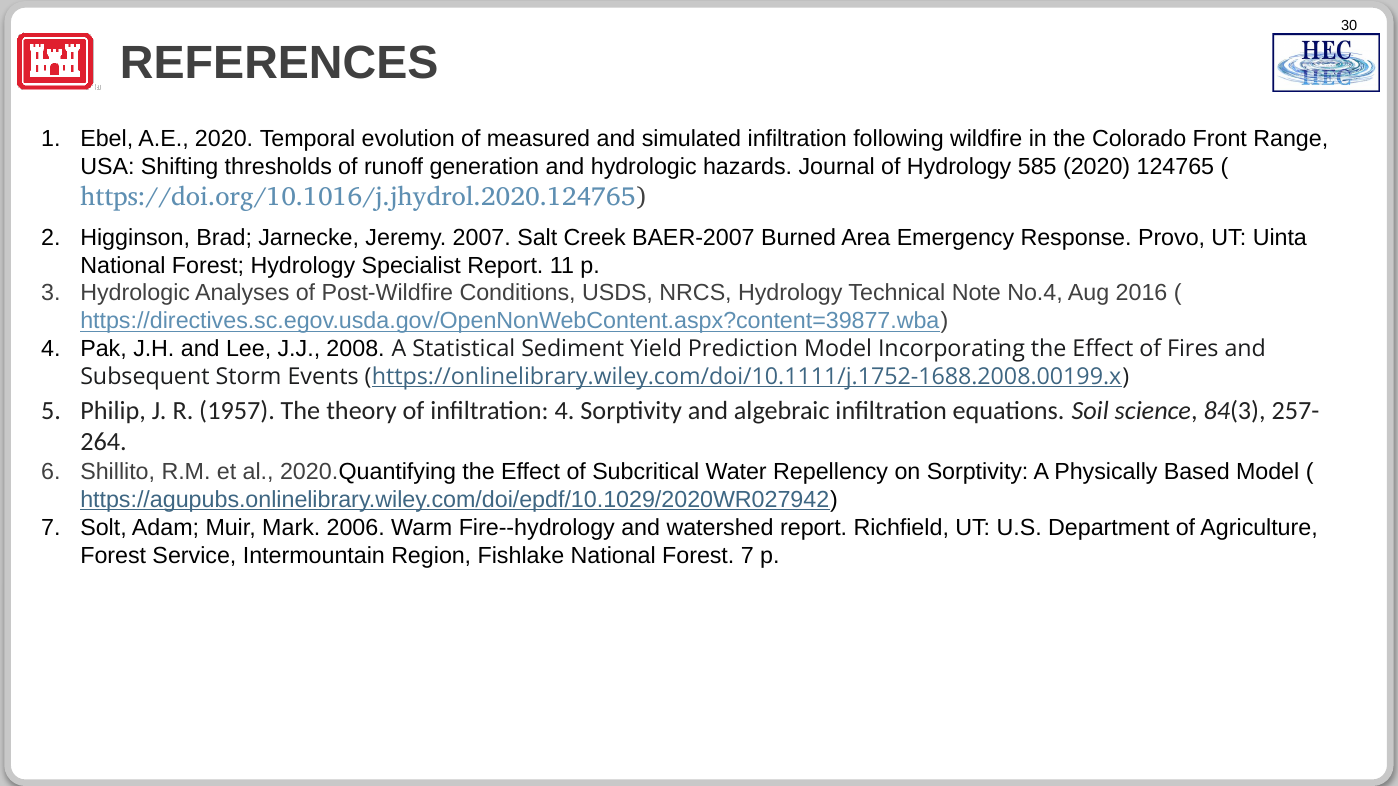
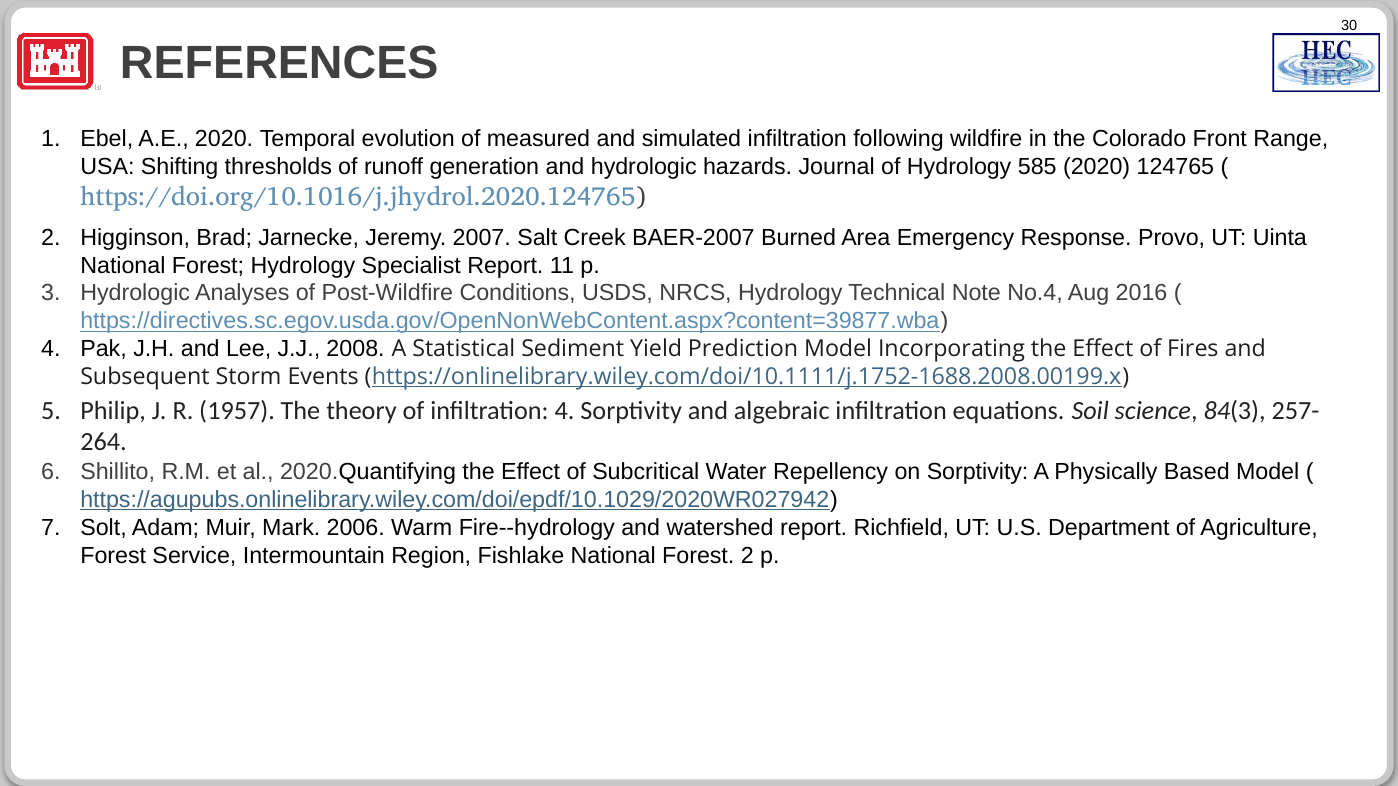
Forest 7: 7 -> 2 (747, 556)
